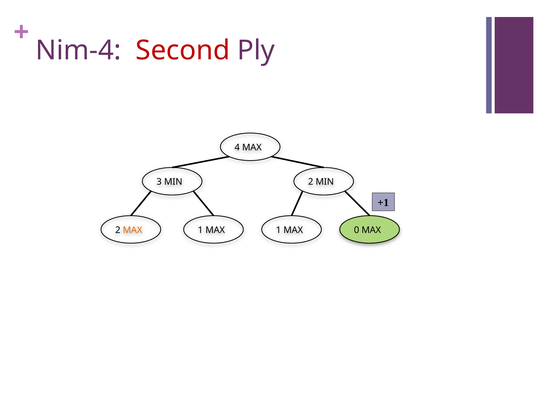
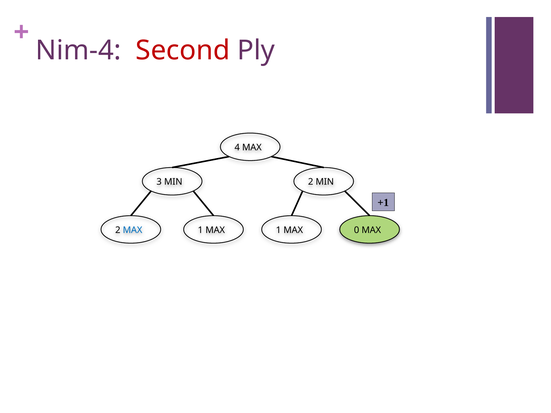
MAX colour: orange -> blue (133, 230)
